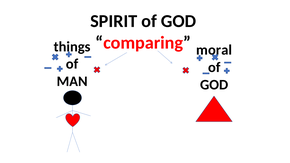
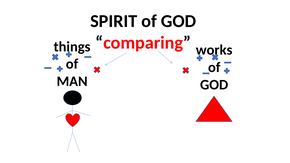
moral: moral -> works (214, 50)
